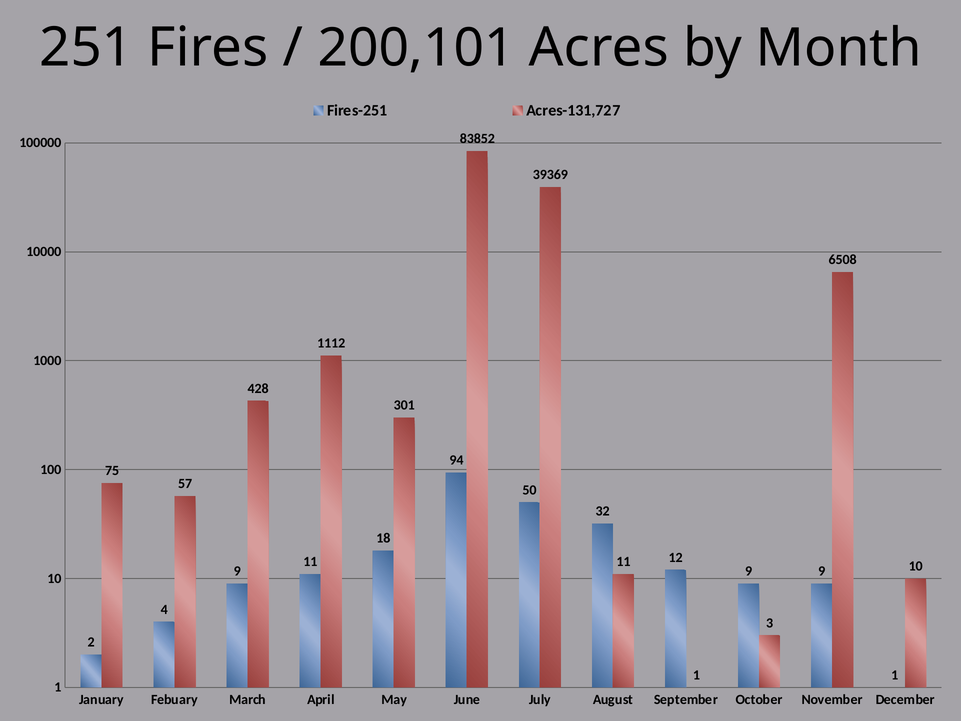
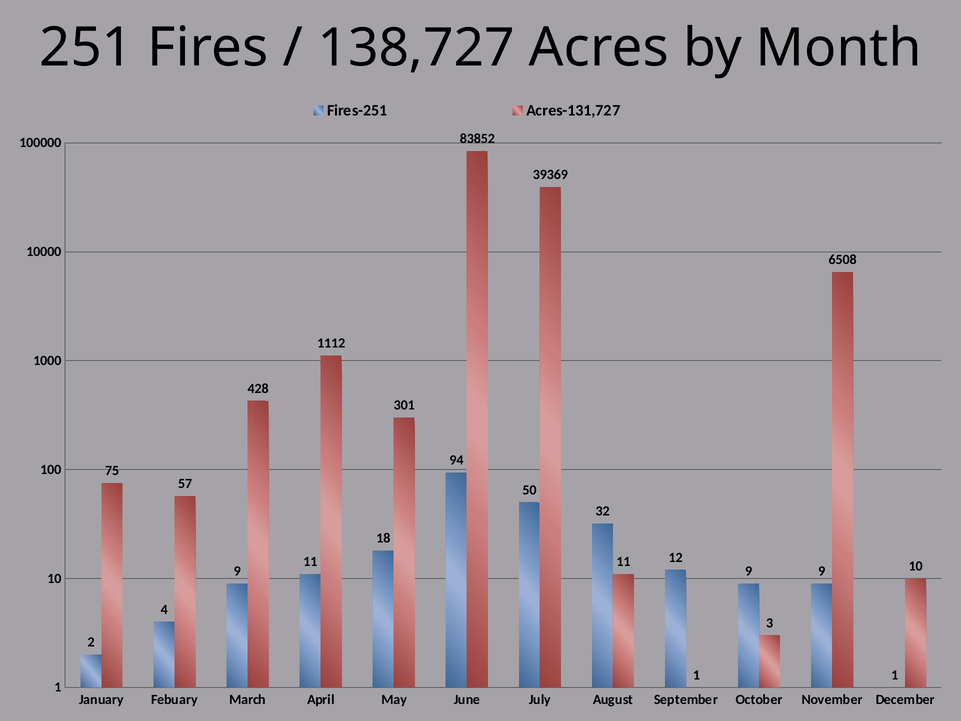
200,101: 200,101 -> 138,727 (416, 48)
